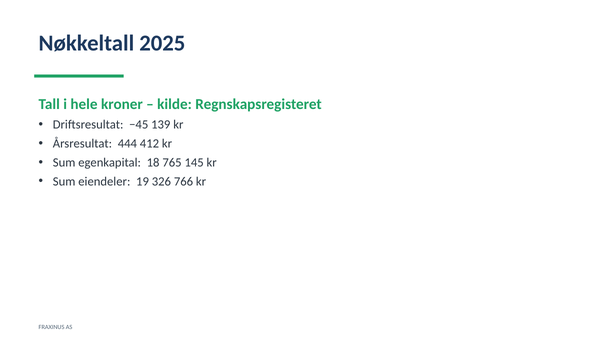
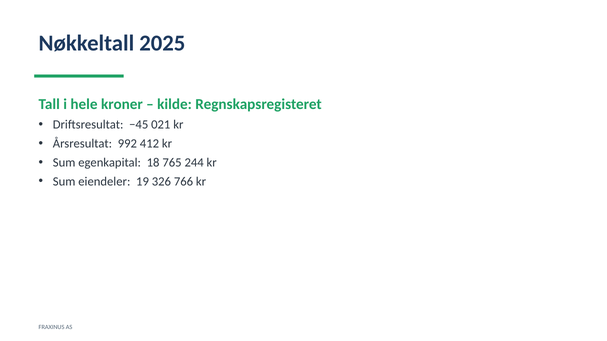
139: 139 -> 021 (161, 125)
444: 444 -> 992 (127, 144)
145: 145 -> 244 (194, 163)
